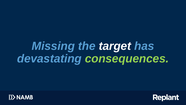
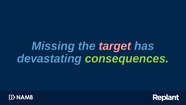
target colour: white -> pink (115, 46)
